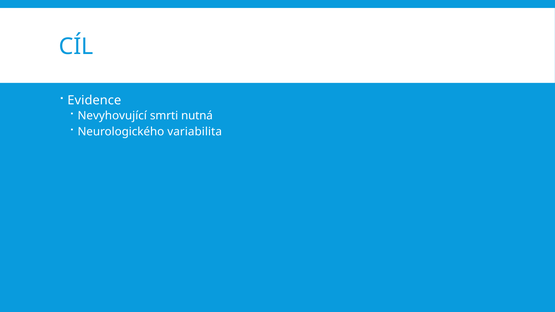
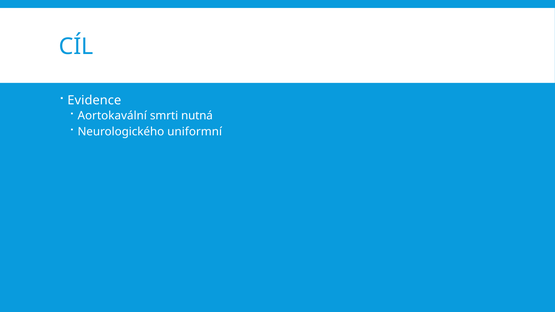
Nevyhovující: Nevyhovující -> Aortokavální (112, 116)
variabilita: variabilita -> uniformní (195, 132)
